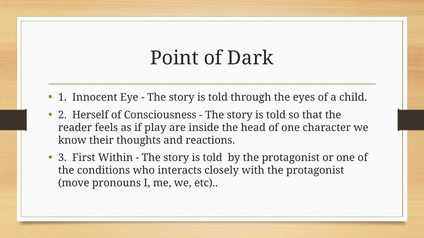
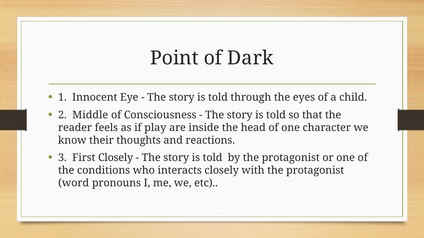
Herself: Herself -> Middle (90, 115)
First Within: Within -> Closely (116, 158)
move: move -> word (74, 183)
